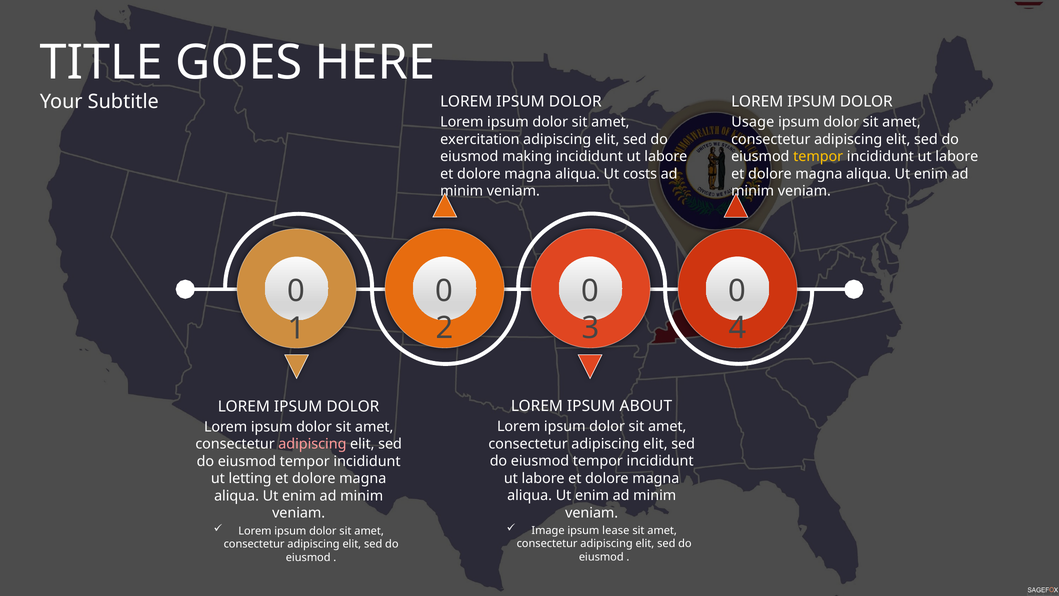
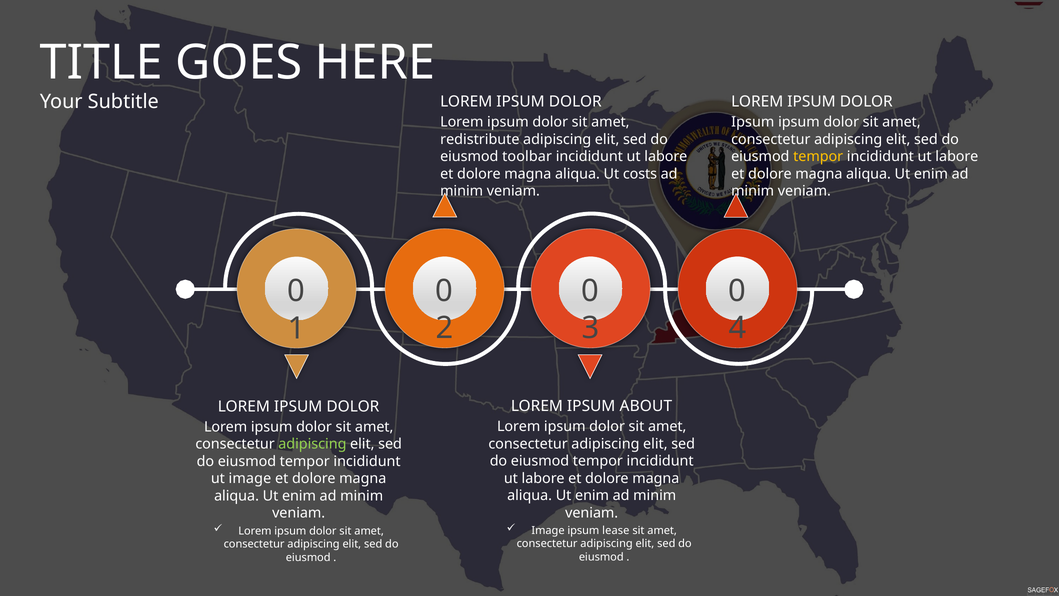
Usage: Usage -> Ipsum (753, 122)
exercitation: exercitation -> redistribute (480, 139)
making: making -> toolbar (527, 157)
adipiscing colour: pink -> light green (312, 444)
ut letting: letting -> image (250, 478)
